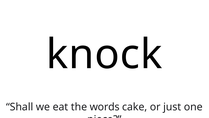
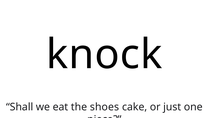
words: words -> shoes (105, 107)
